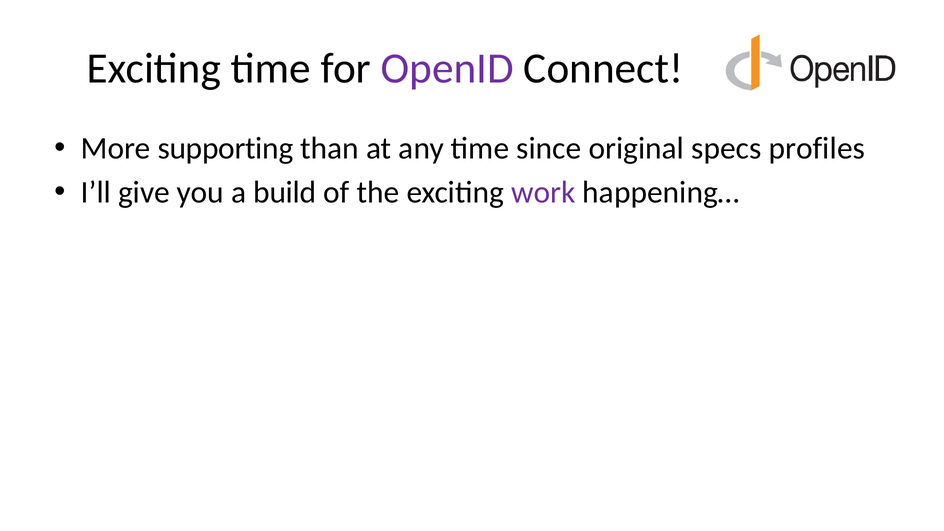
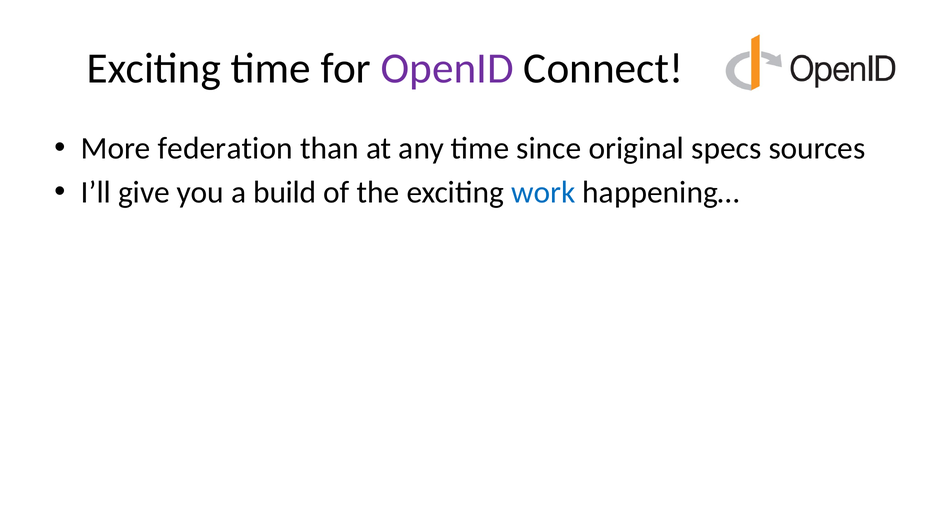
supporting: supporting -> federation (225, 149)
profiles: profiles -> sources (817, 149)
work colour: purple -> blue (543, 193)
